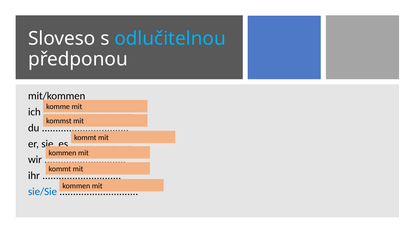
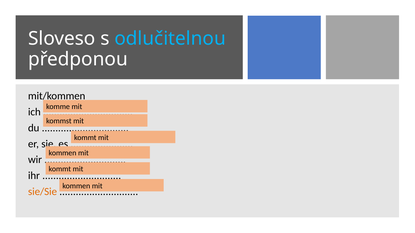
sie/Sie colour: blue -> orange (43, 192)
